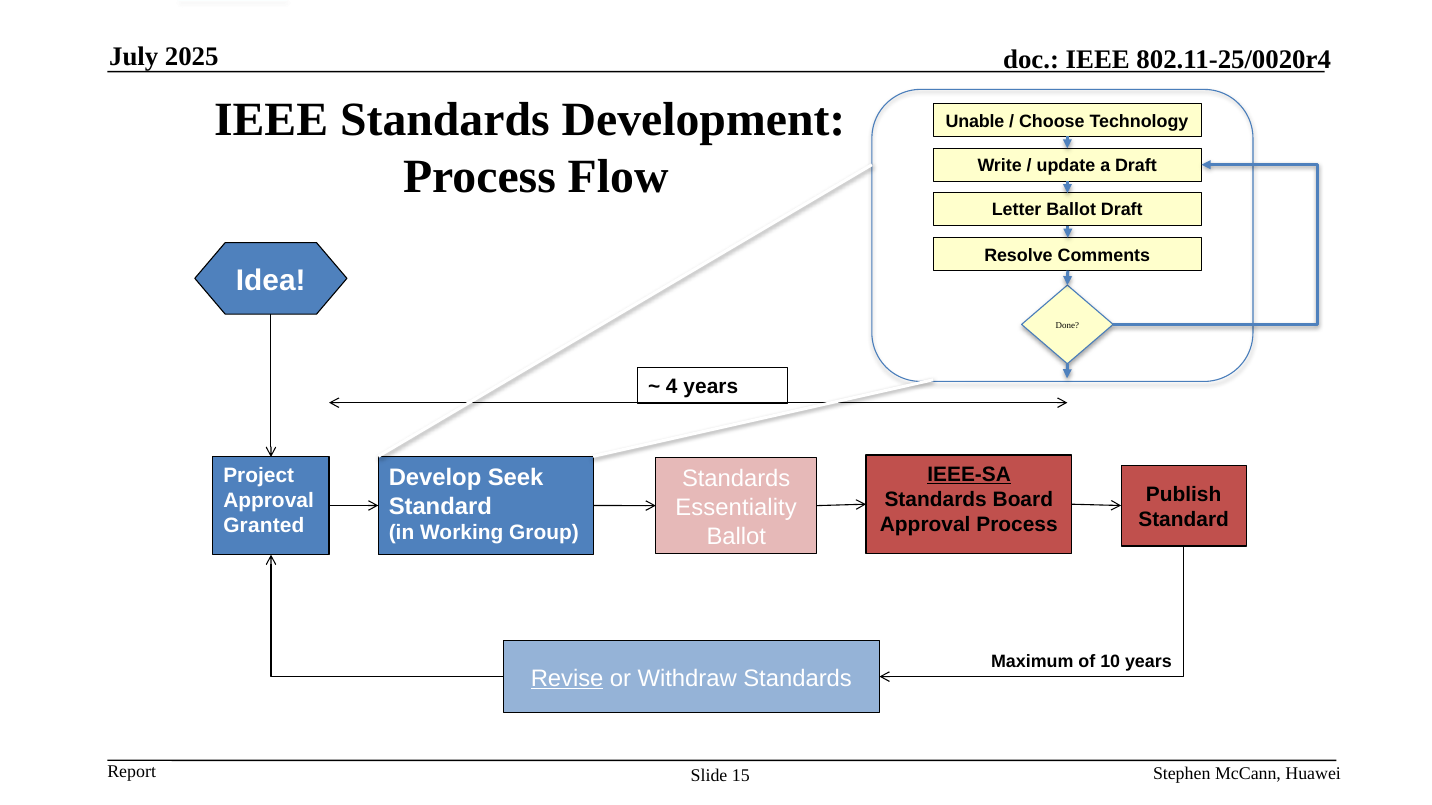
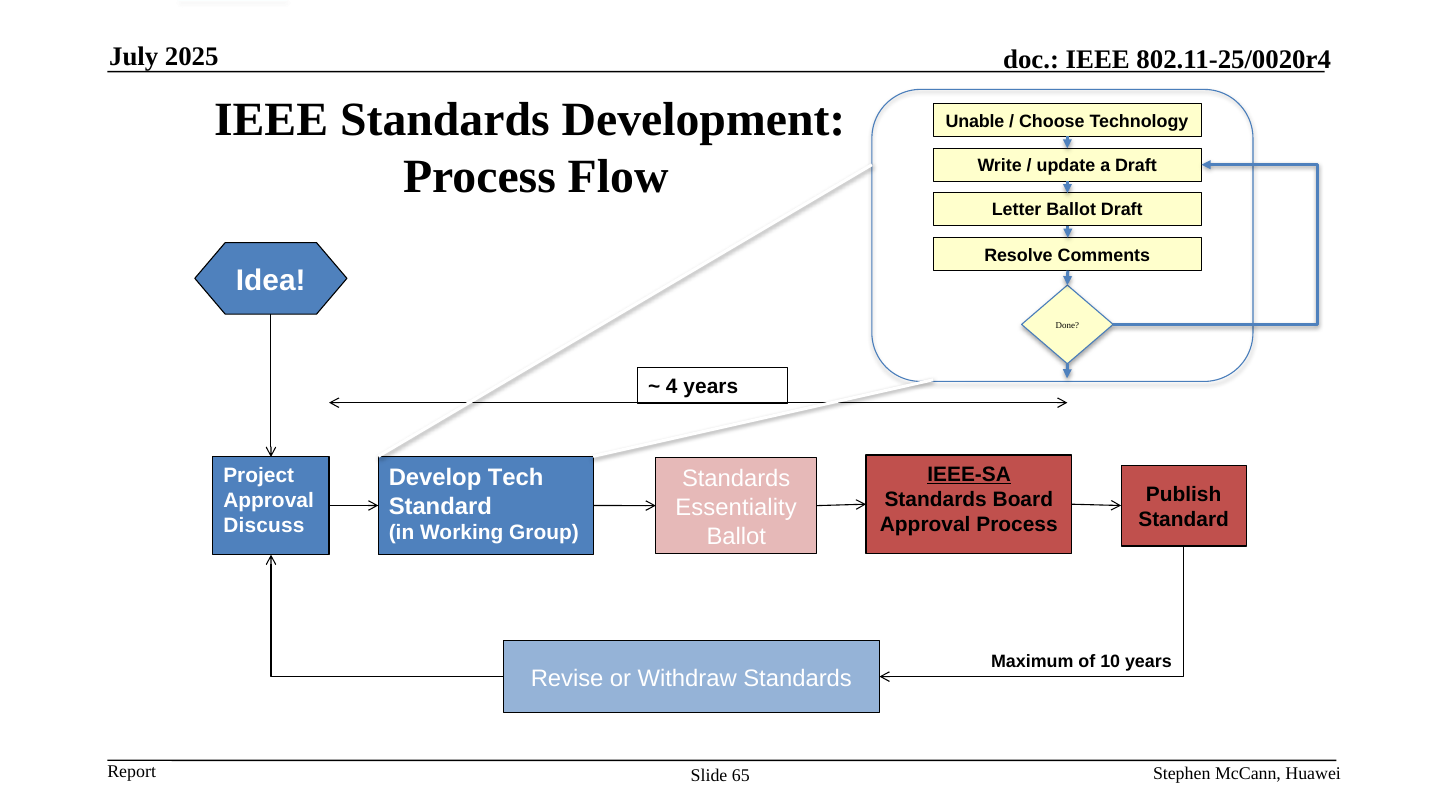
Seek: Seek -> Tech (516, 478)
Granted: Granted -> Discuss (264, 526)
Revise underline: present -> none (567, 679)
15: 15 -> 65 (741, 776)
